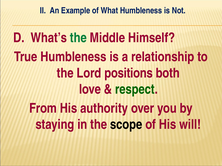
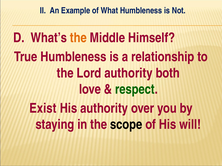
the colour: green -> orange (78, 38)
Lord positions: positions -> authority (128, 73)
From: From -> Exist (43, 109)
